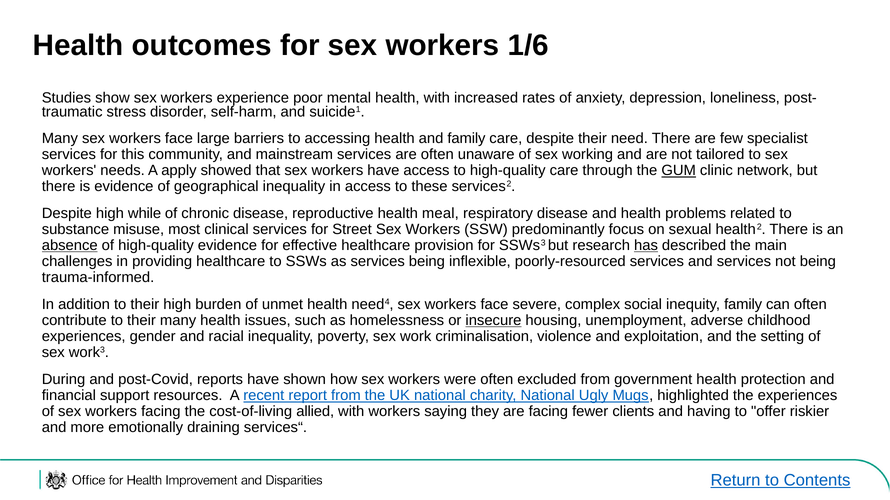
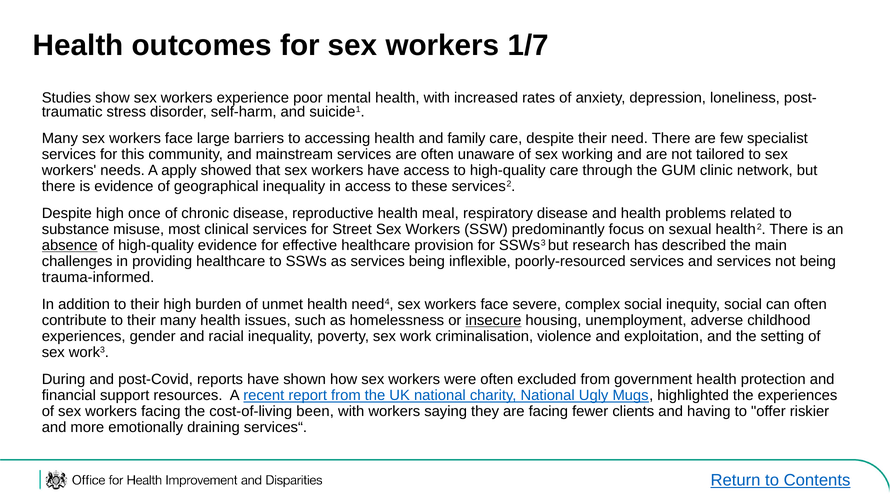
1/6: 1/6 -> 1/7 (528, 45)
GUM underline: present -> none (679, 171)
while: while -> once (144, 214)
has underline: present -> none (646, 246)
inequity family: family -> social (743, 305)
allied: allied -> been (315, 412)
